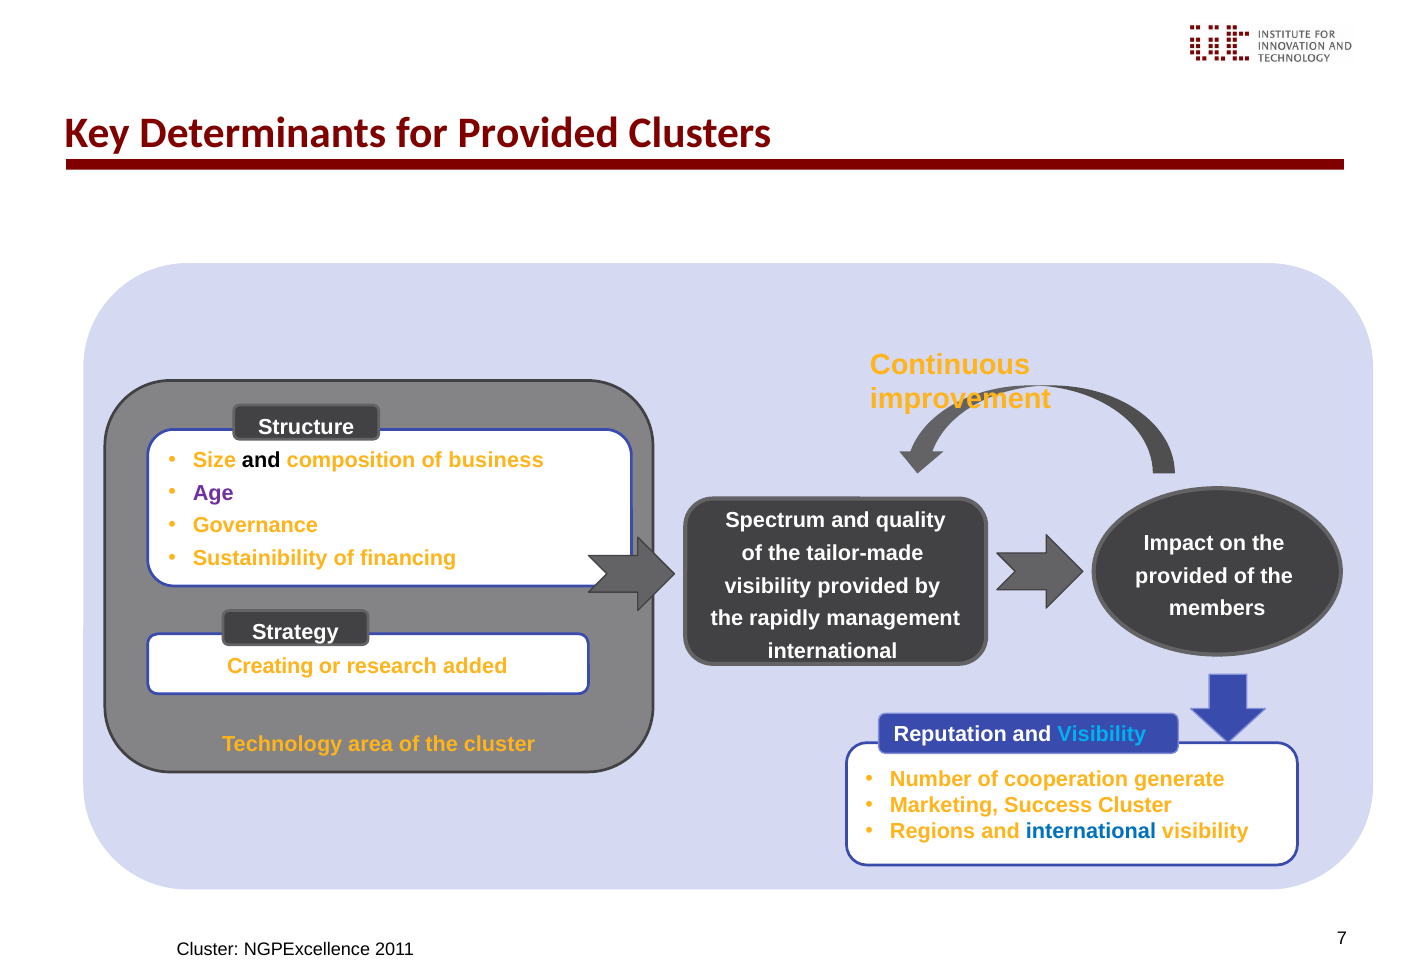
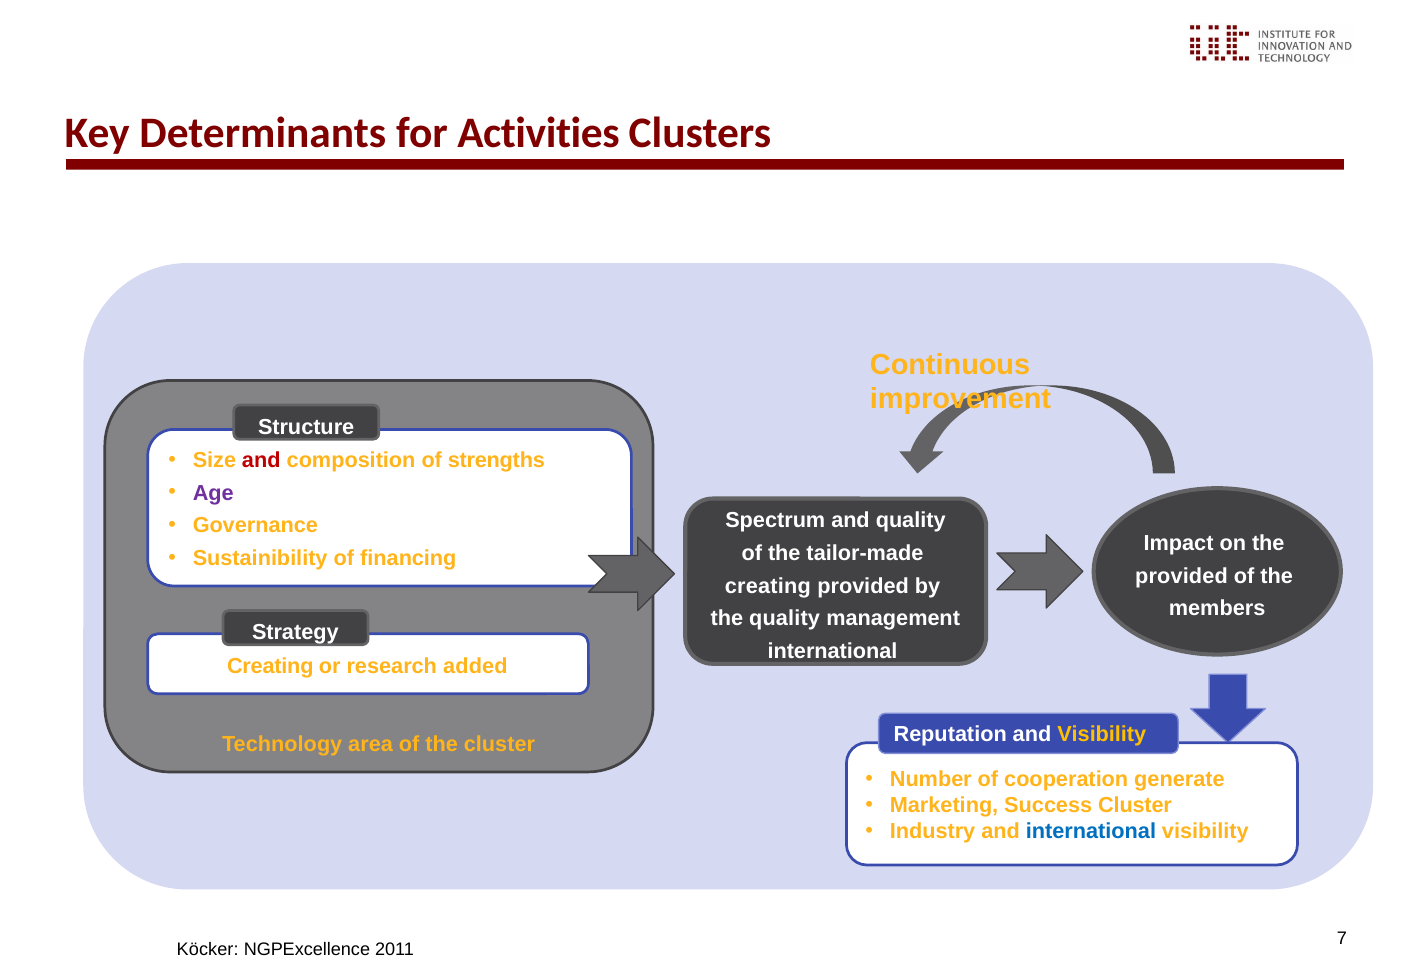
for Provided: Provided -> Activities (538, 133)
and colour: black -> red (261, 460)
business: business -> strengths (496, 460)
visibility: visibility -> creating (768, 586)
the rapidly: rapidly -> quality (785, 618)
Visibility colour: light blue -> yellow (1102, 734)
Regions: Regions -> Industry (933, 831)
Cluster: Cluster -> Köcker (208, 949)
